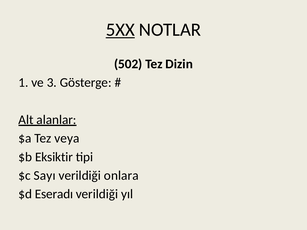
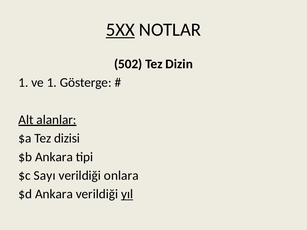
ve 3: 3 -> 1 (52, 83)
veya: veya -> dizisi (67, 139)
$b Eksiktir: Eksiktir -> Ankara (54, 157)
$d Eseradı: Eseradı -> Ankara (54, 194)
yıl underline: none -> present (127, 194)
